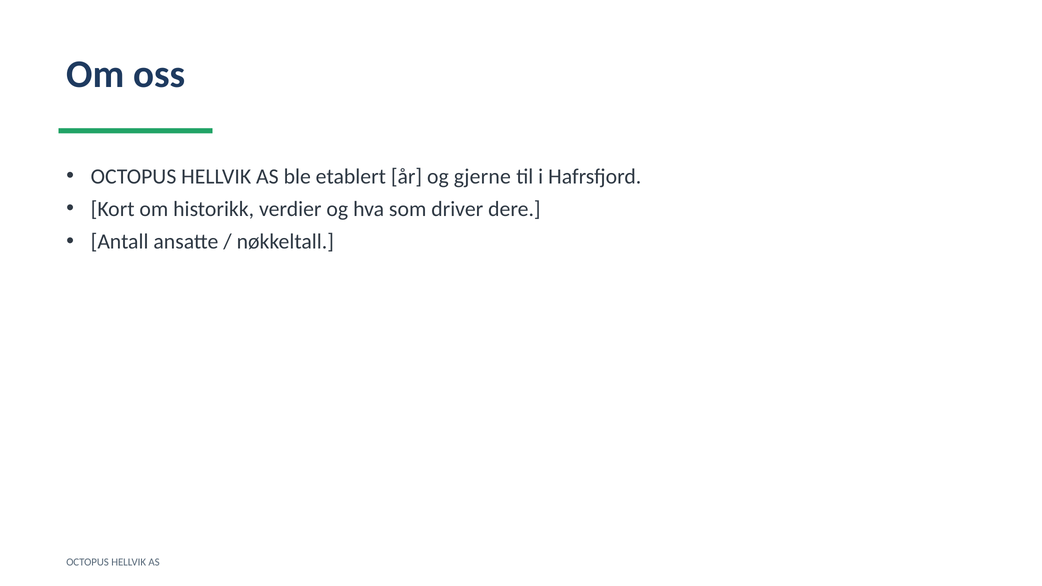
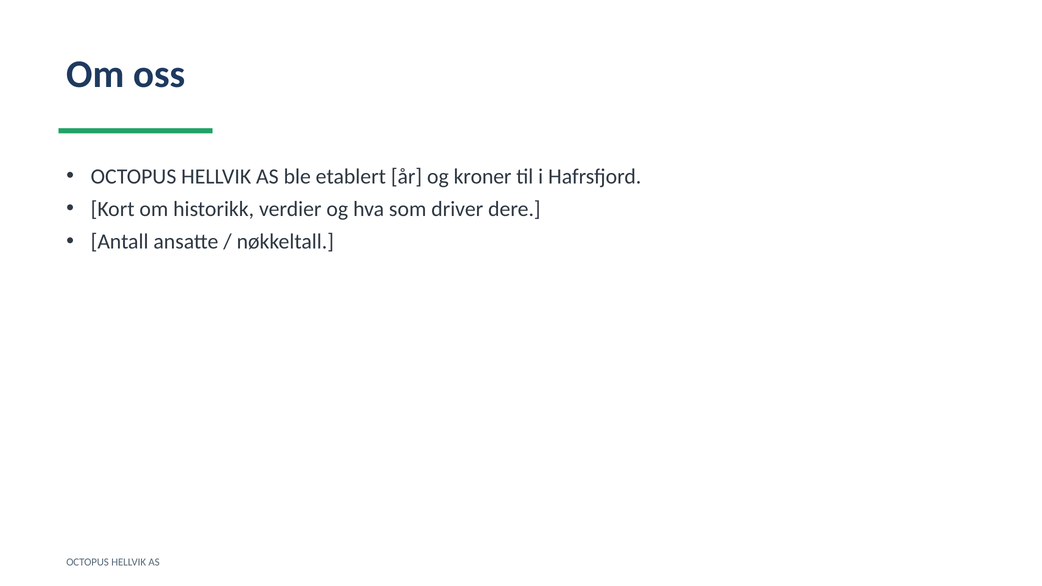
gjerne: gjerne -> kroner (483, 176)
